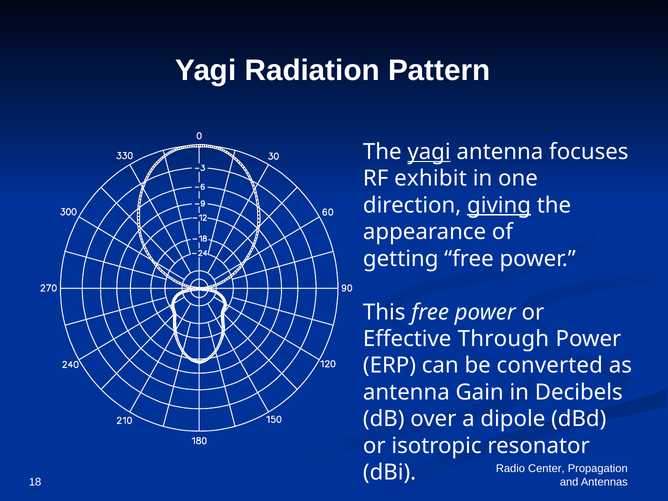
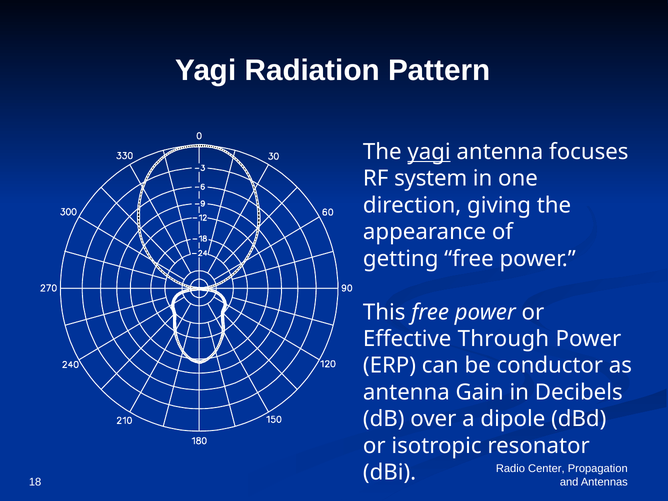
exhibit: exhibit -> system (431, 179)
giving underline: present -> none (499, 205)
converted: converted -> conductor (550, 366)
